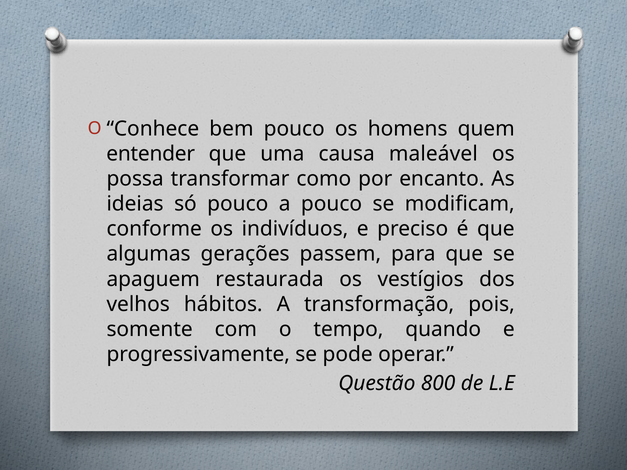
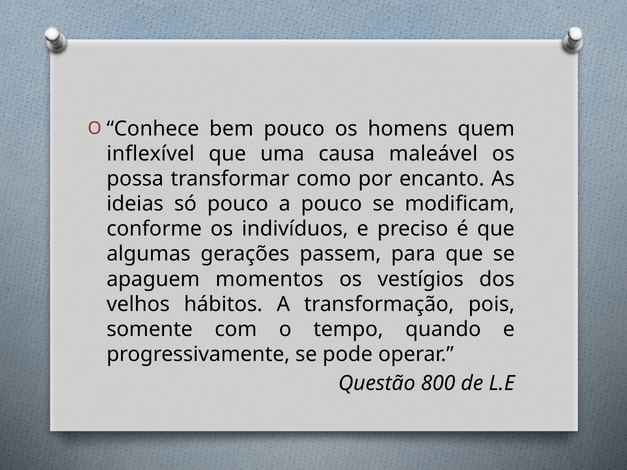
entender: entender -> inflexível (151, 154)
restaurada: restaurada -> momentos (269, 279)
